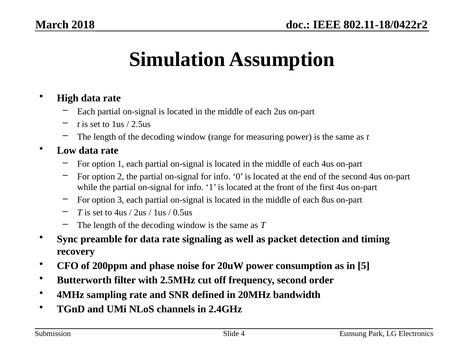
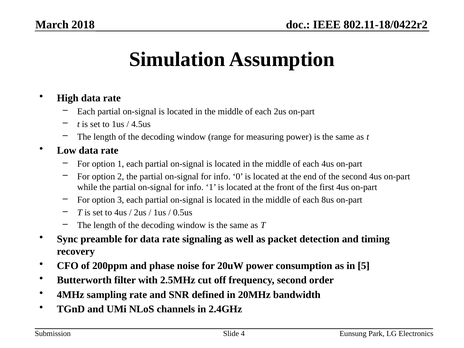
2.5us: 2.5us -> 4.5us (141, 124)
